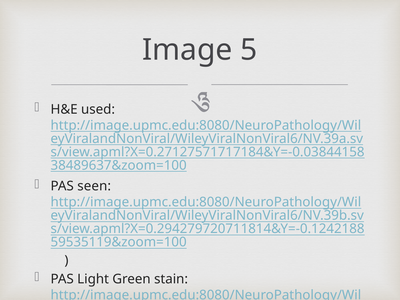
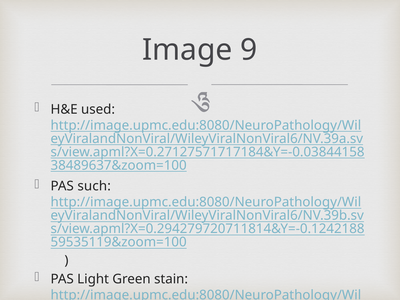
5: 5 -> 9 (249, 50)
seen: seen -> such (94, 186)
